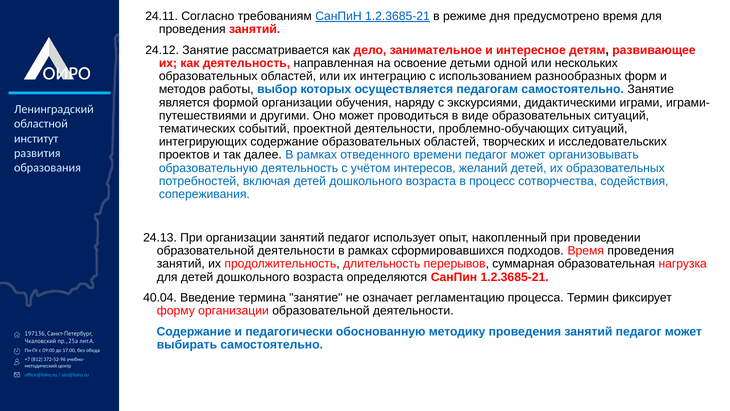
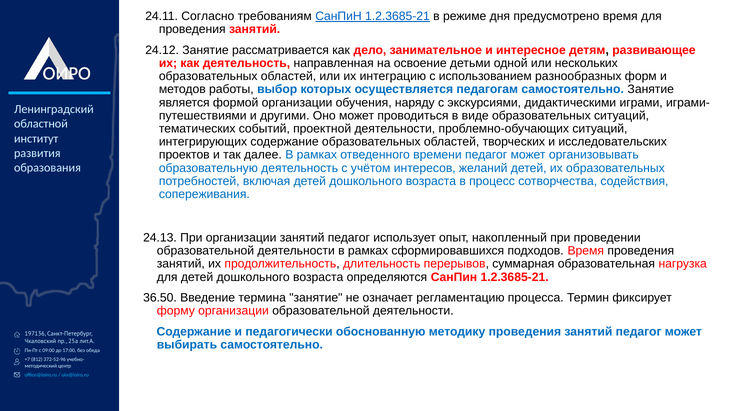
40.04: 40.04 -> 36.50 (160, 297)
